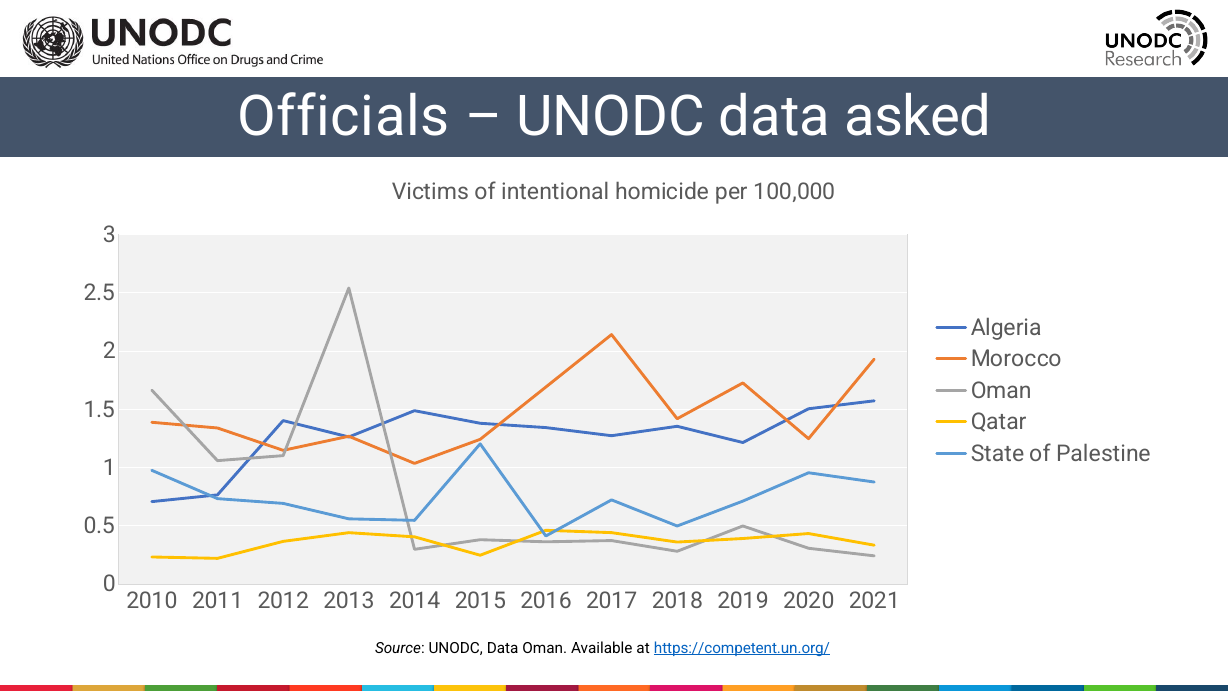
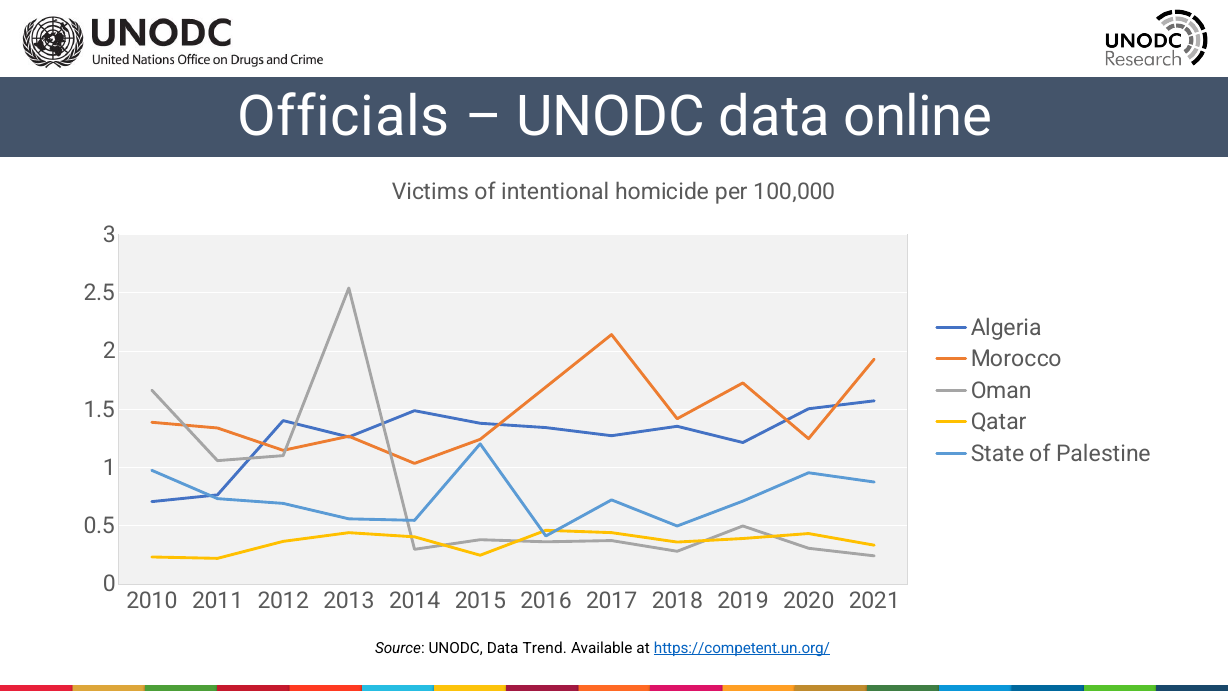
asked: asked -> online (918, 117)
Data Oman: Oman -> Trend (545, 648)
